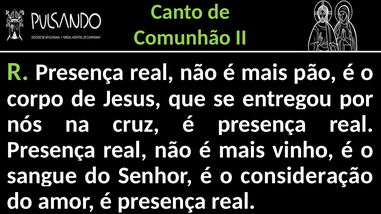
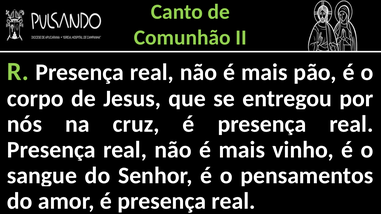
consideração: consideração -> pensamentos (307, 176)
